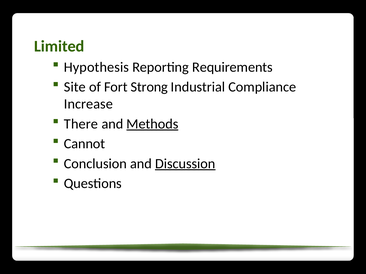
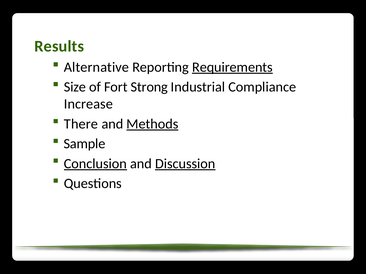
Limited: Limited -> Results (59, 46)
Hypothesis: Hypothesis -> Alternative (96, 67)
Requirements underline: none -> present (232, 67)
Site: Site -> Size (75, 87)
Cannot: Cannot -> Sample (85, 144)
Conclusion underline: none -> present (95, 164)
